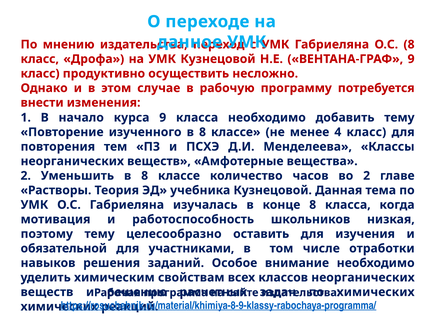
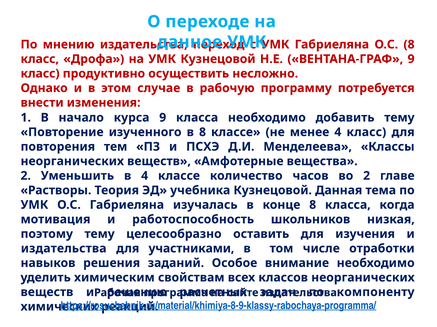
Уменьшить в 8: 8 -> 4 (145, 176)
обязательной: обязательной -> издательства (64, 249)
химических: химических -> компоненту (376, 293)
